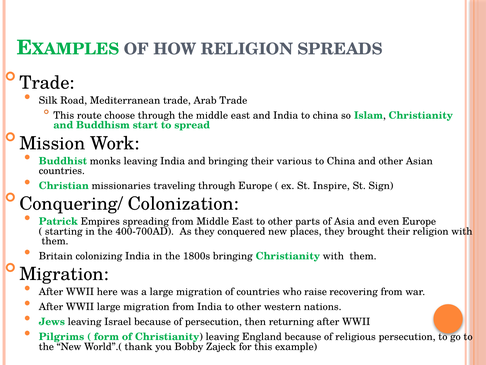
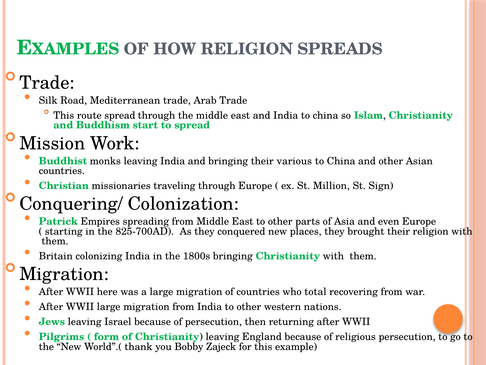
route choose: choose -> spread (120, 115)
Inspire: Inspire -> Million (331, 186)
400-700AD: 400-700AD -> 825-700AD (145, 231)
raise: raise -> total (315, 292)
